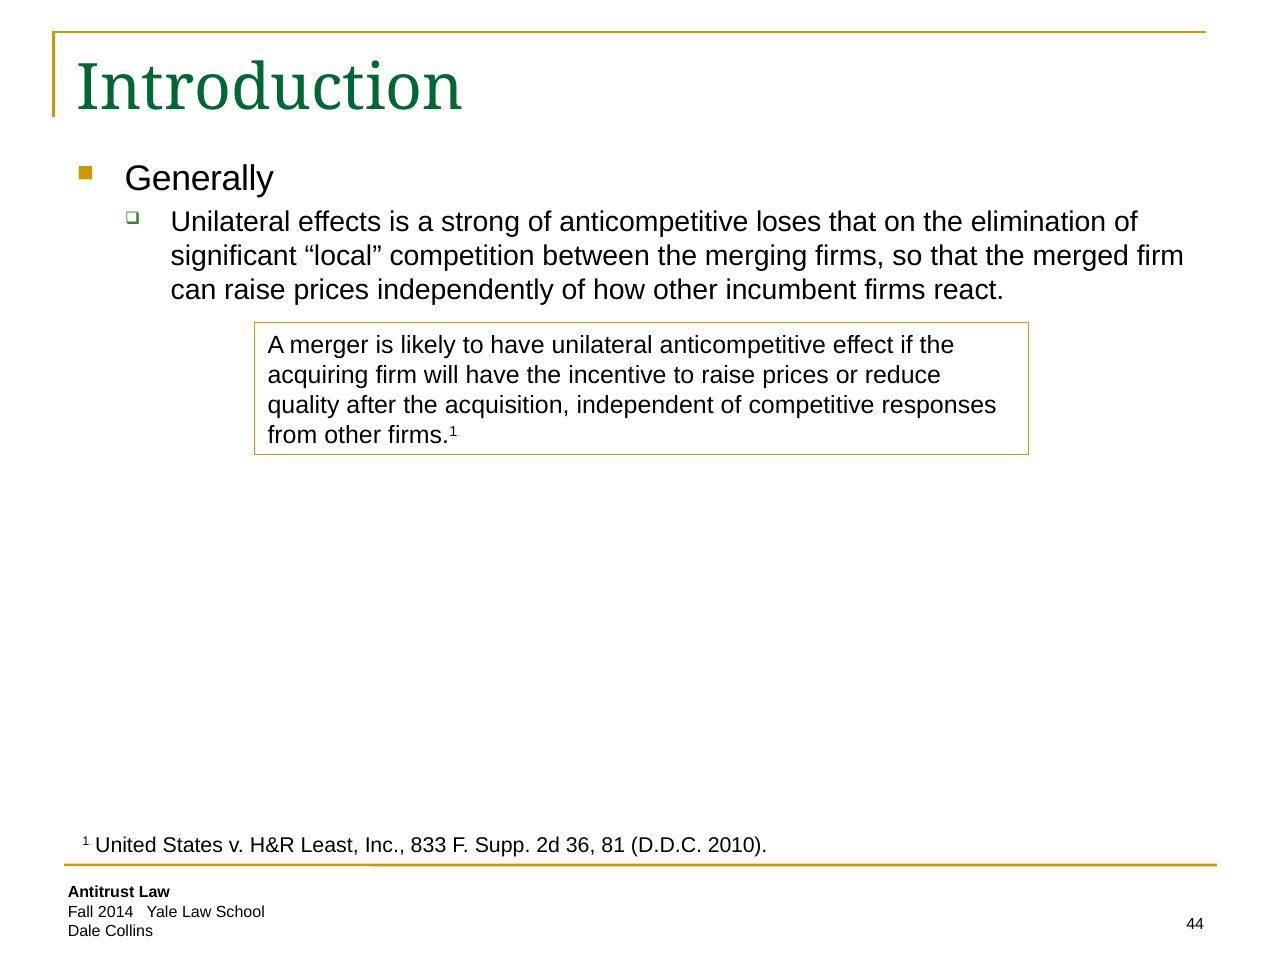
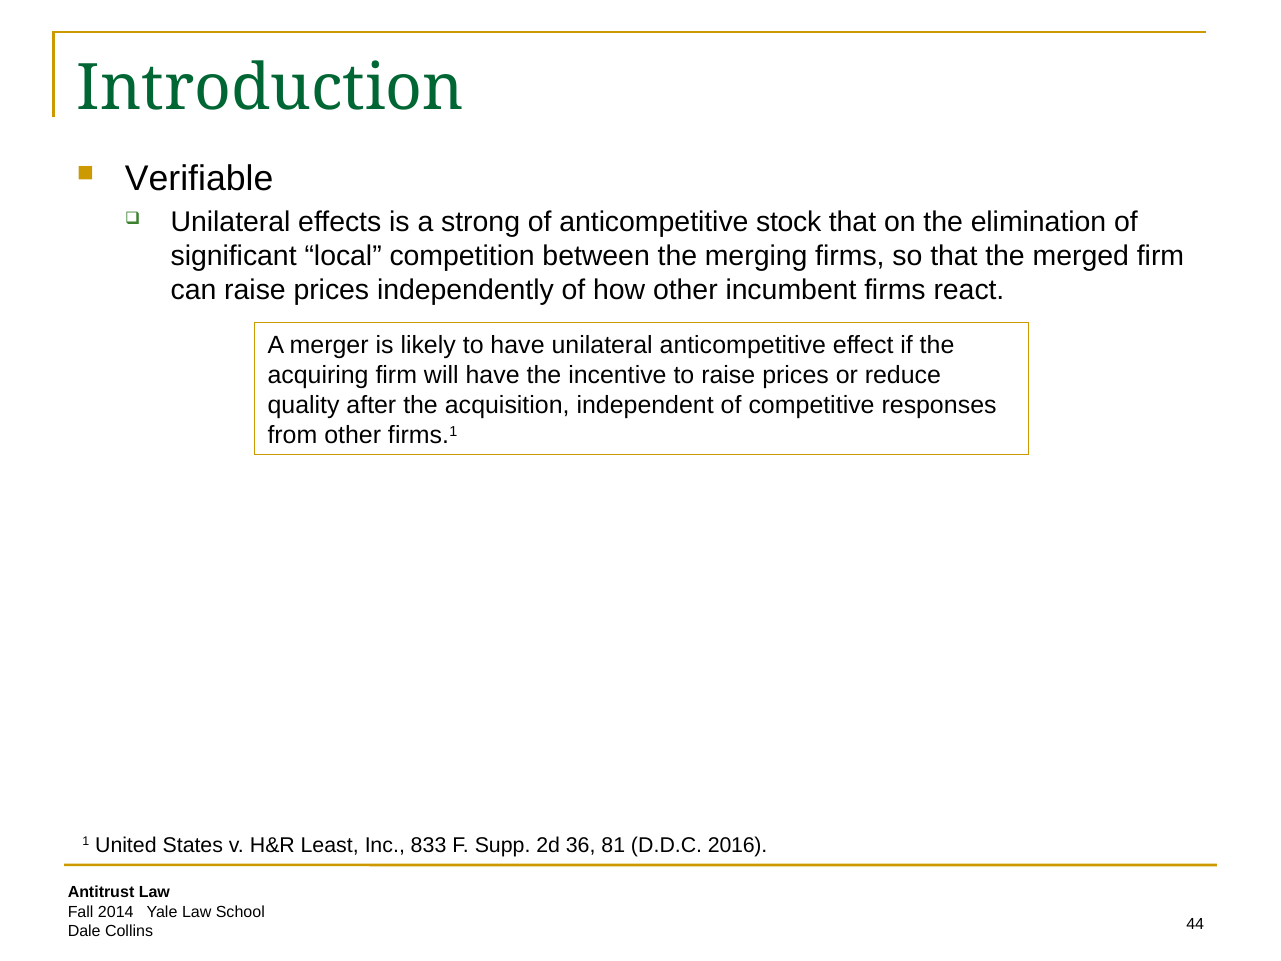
Generally: Generally -> Verifiable (199, 179)
loses: loses -> stock (789, 222)
2010: 2010 -> 2016 (738, 845)
